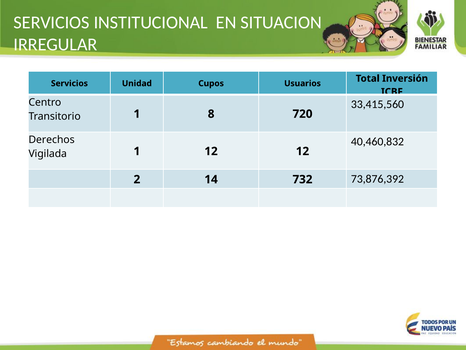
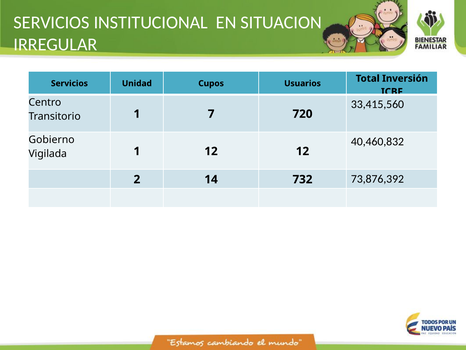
8: 8 -> 7 (211, 114)
Derechos: Derechos -> Gobierno (52, 139)
